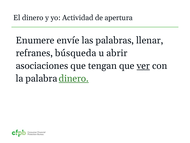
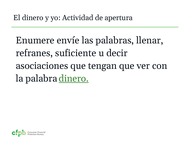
búsqueda: búsqueda -> suficiente (76, 53)
abrir: abrir -> decir (117, 53)
ver underline: present -> none (143, 66)
